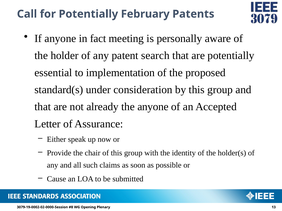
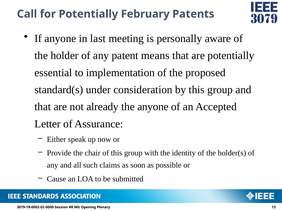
fact: fact -> last (98, 39)
search: search -> means (155, 56)
